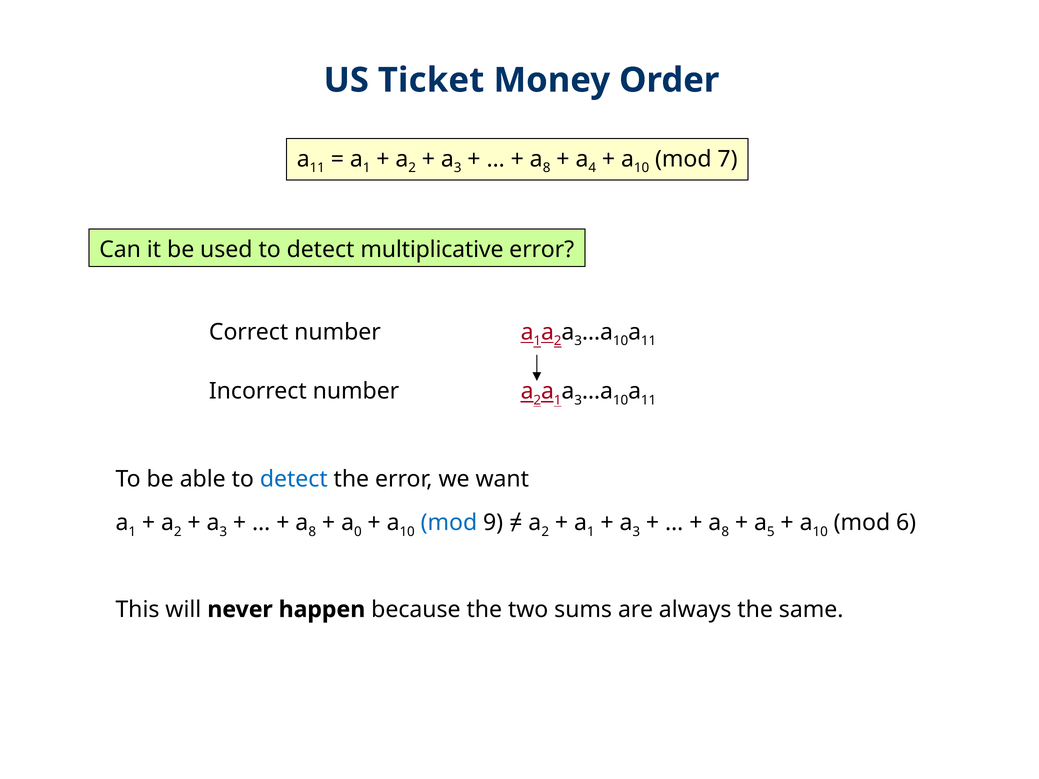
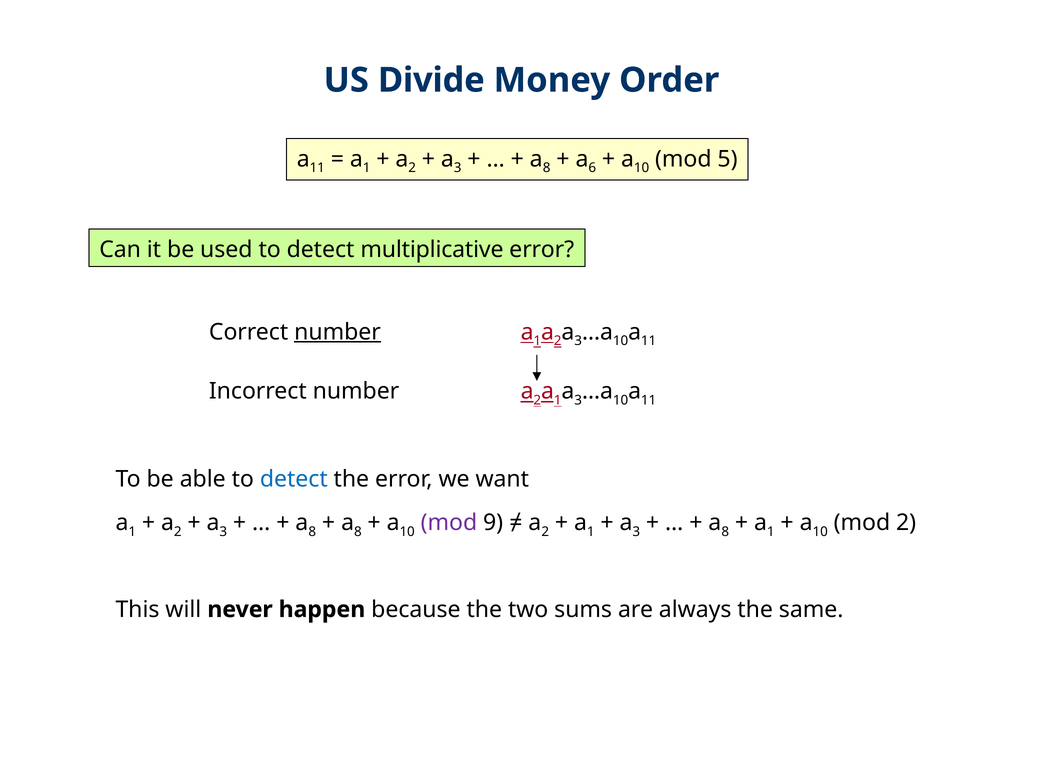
Ticket: Ticket -> Divide (431, 80)
4: 4 -> 6 (592, 168)
7: 7 -> 5 (728, 159)
number underline: none -> present (338, 332)
0: 0 -> 8 (358, 532)
mod colour: blue -> purple (449, 523)
5: 5 -> 1 (771, 532)
mod 6: 6 -> 2 (906, 523)
